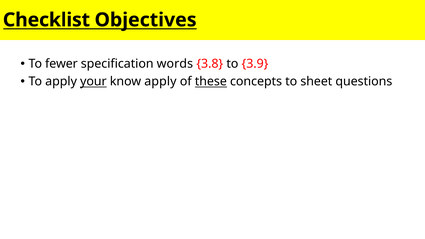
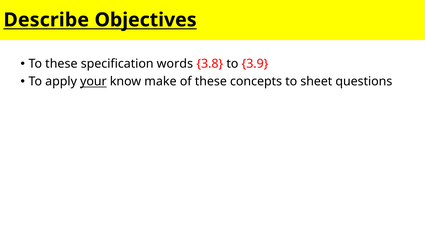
Checklist: Checklist -> Describe (46, 20)
To fewer: fewer -> these (61, 64)
know apply: apply -> make (160, 82)
these underline: present -> none (211, 82)
